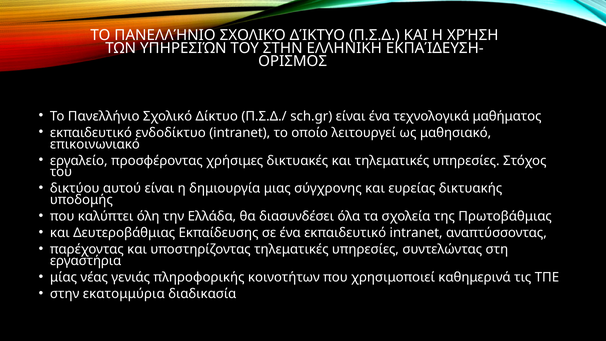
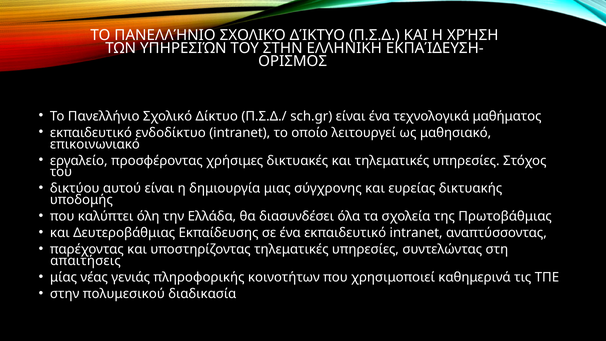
εργαστήρια: εργαστήρια -> απαιτήσεις (85, 261)
εκατομμύρια: εκατομμύρια -> πολυμεσικού (124, 294)
